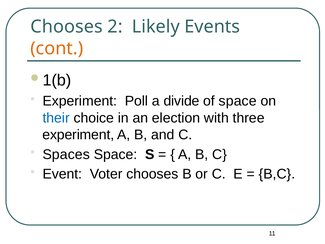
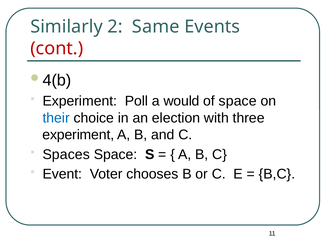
Chooses: Chooses -> Similarly (67, 27)
Likely: Likely -> Same (156, 27)
cont colour: orange -> red (57, 48)
1(b: 1(b -> 4(b (57, 80)
divide: divide -> would (182, 101)
